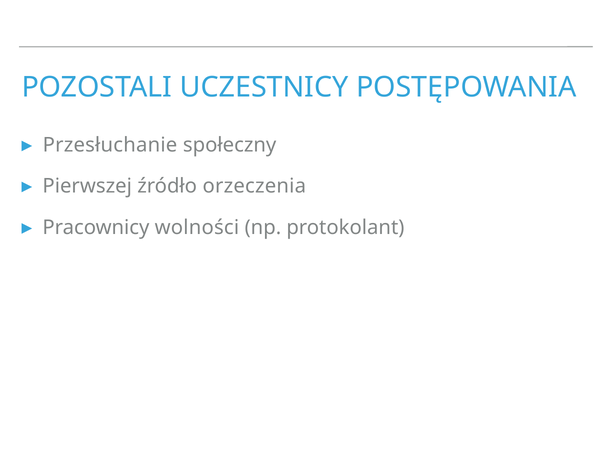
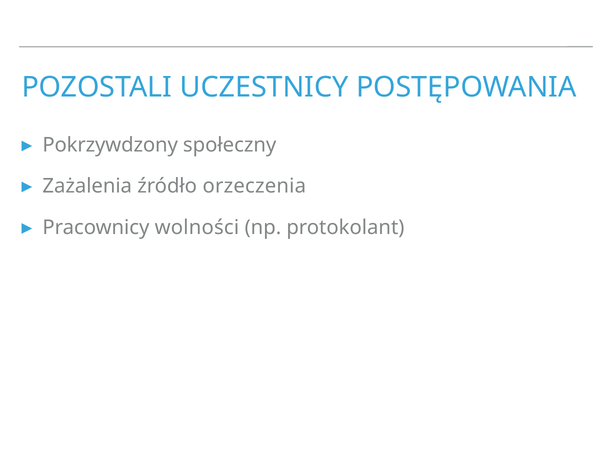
Przesłuchanie: Przesłuchanie -> Pokrzywdzony (110, 145)
Pierwszej: Pierwszej -> Zażalenia (87, 186)
